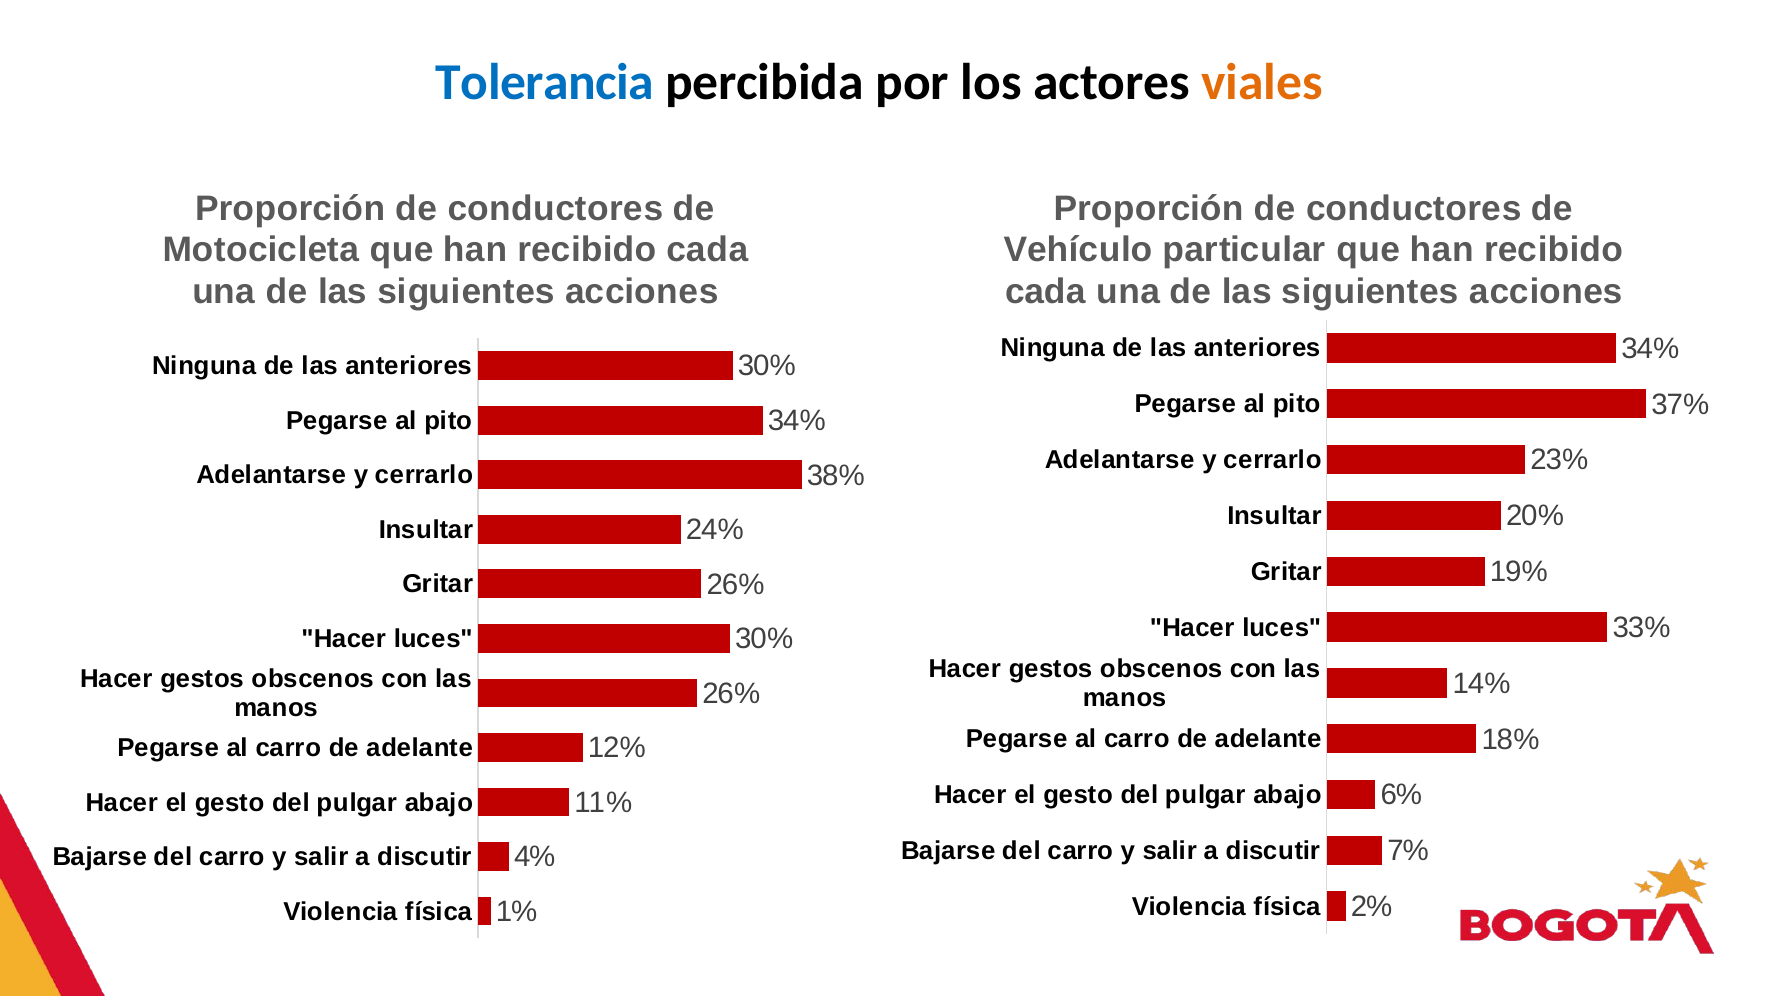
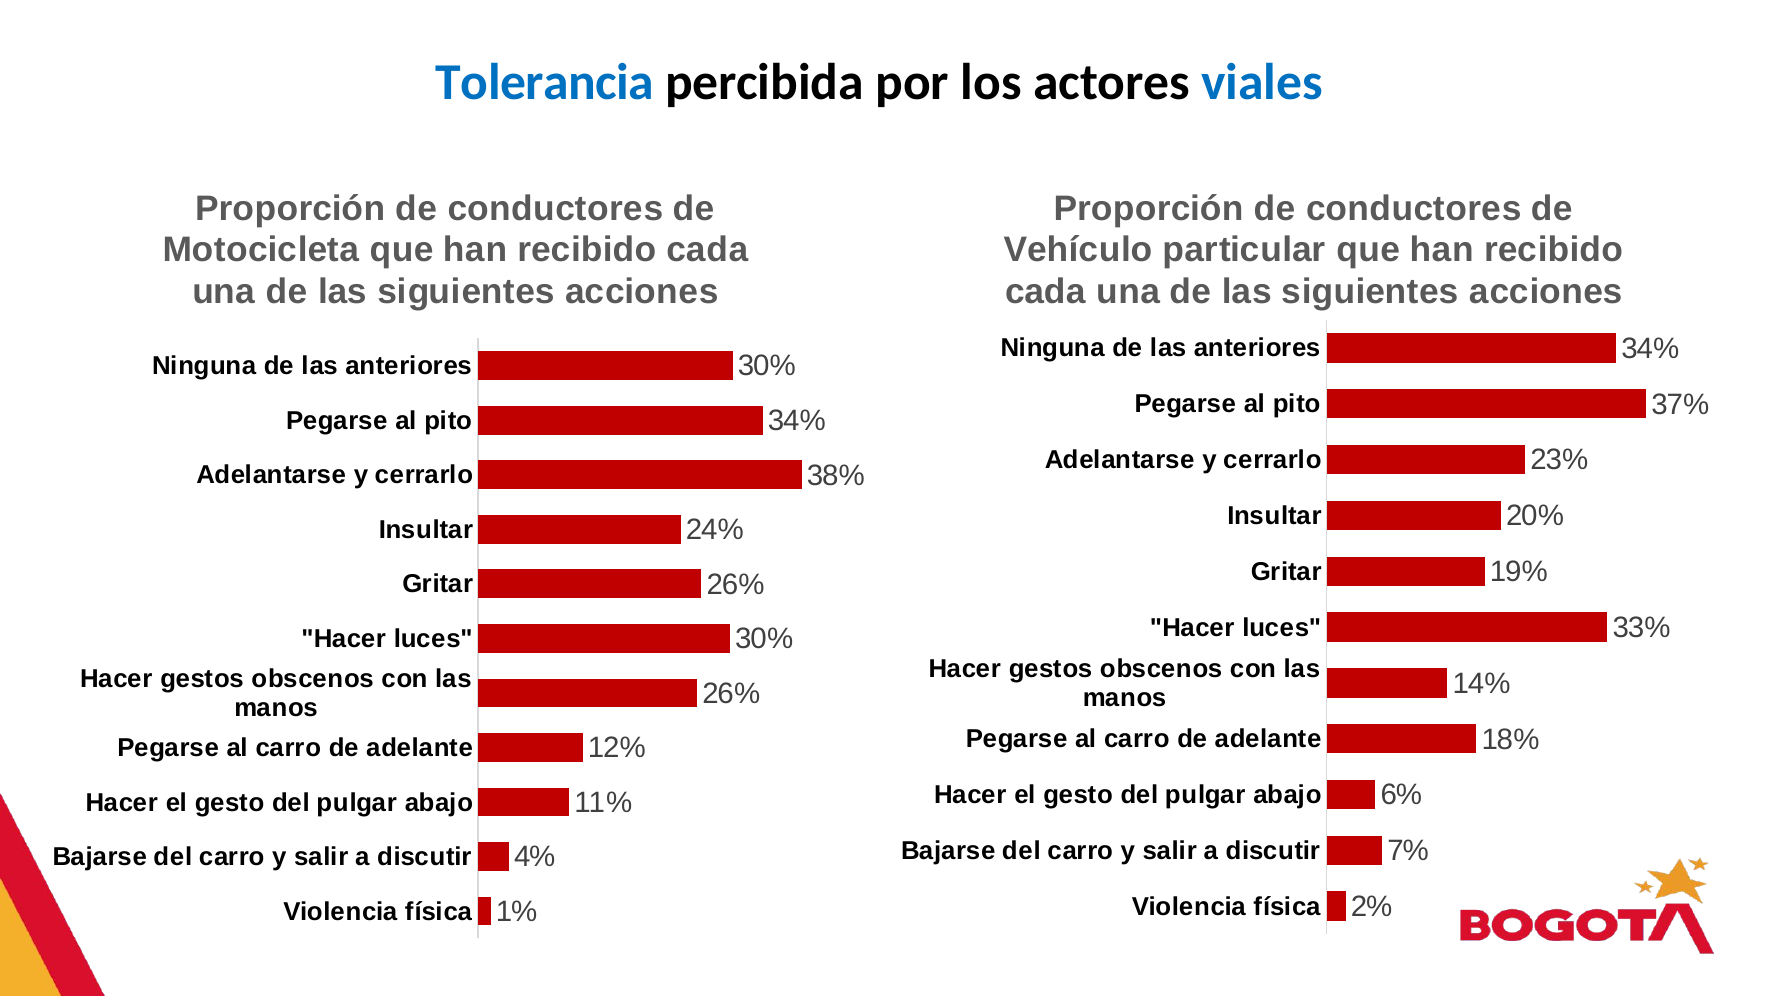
viales colour: orange -> blue (1262, 83)
